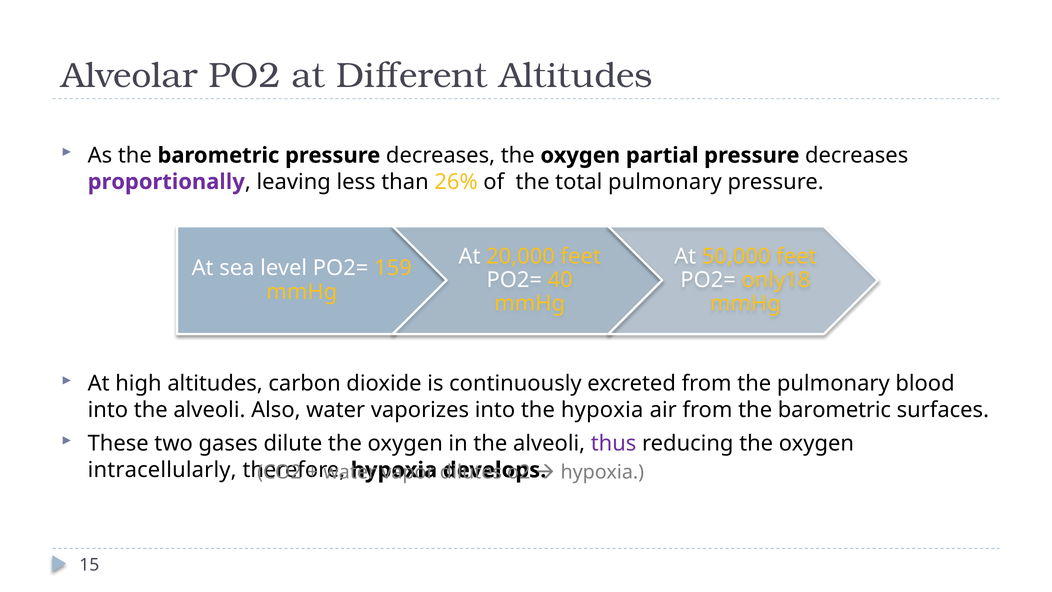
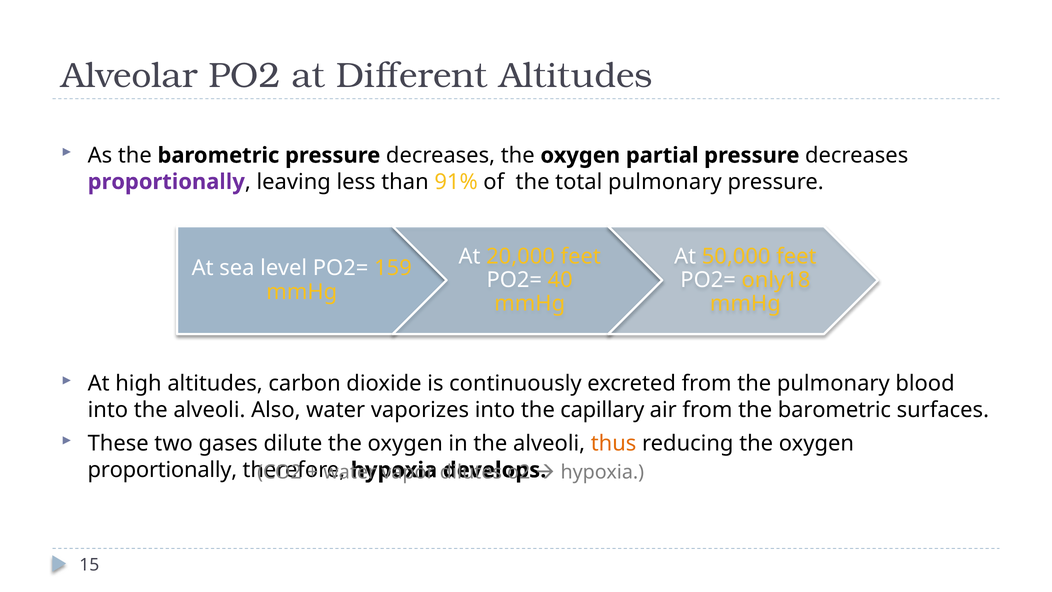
26%: 26% -> 91% (456, 182)
the hypoxia: hypoxia -> capillary (602, 410)
thus colour: purple -> orange (614, 444)
intracellularly: intracellularly -> proportionally (162, 470)
